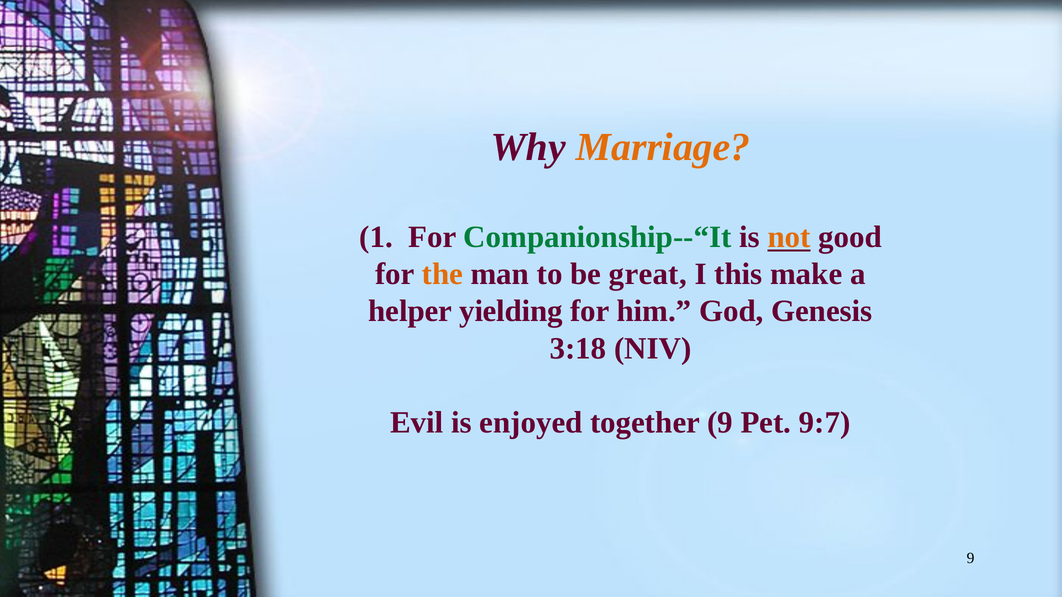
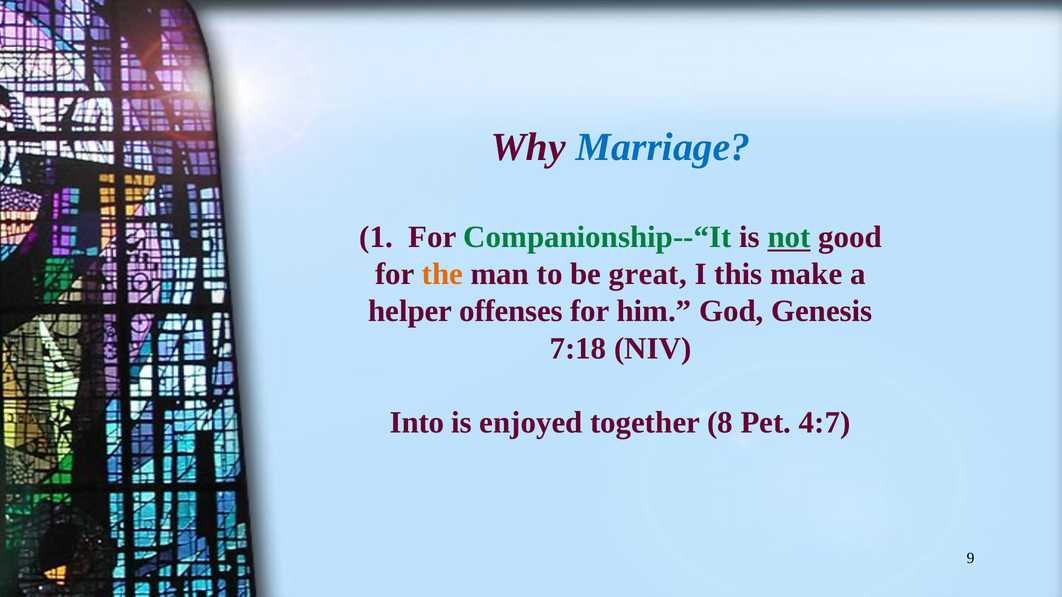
Marriage colour: orange -> blue (663, 147)
not colour: orange -> green (789, 237)
yielding: yielding -> offenses (511, 311)
3:18: 3:18 -> 7:18 (578, 349)
Evil: Evil -> Into (417, 423)
together 9: 9 -> 8 (720, 423)
9:7: 9:7 -> 4:7 (825, 423)
